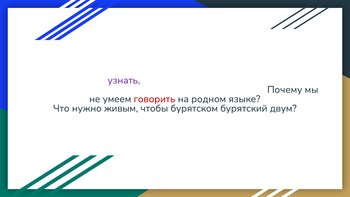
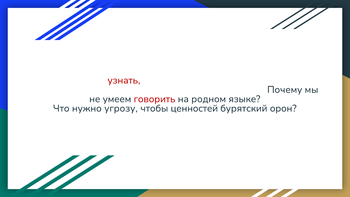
узнать colour: purple -> red (124, 80)
живым: живым -> угрозу (121, 108)
бурятском: бурятском -> ценностей (194, 108)
двум: двум -> орон (283, 108)
